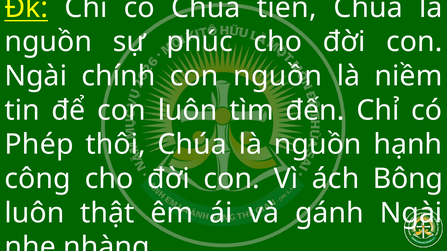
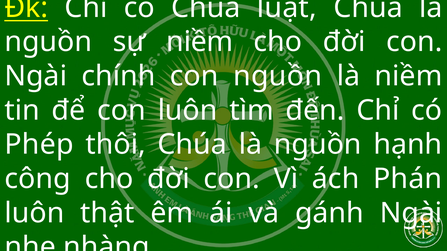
tiến: tiến -> luật (287, 8)
sự phúc: phúc -> niềm (200, 42)
Bông: Bông -> Phán (408, 179)
